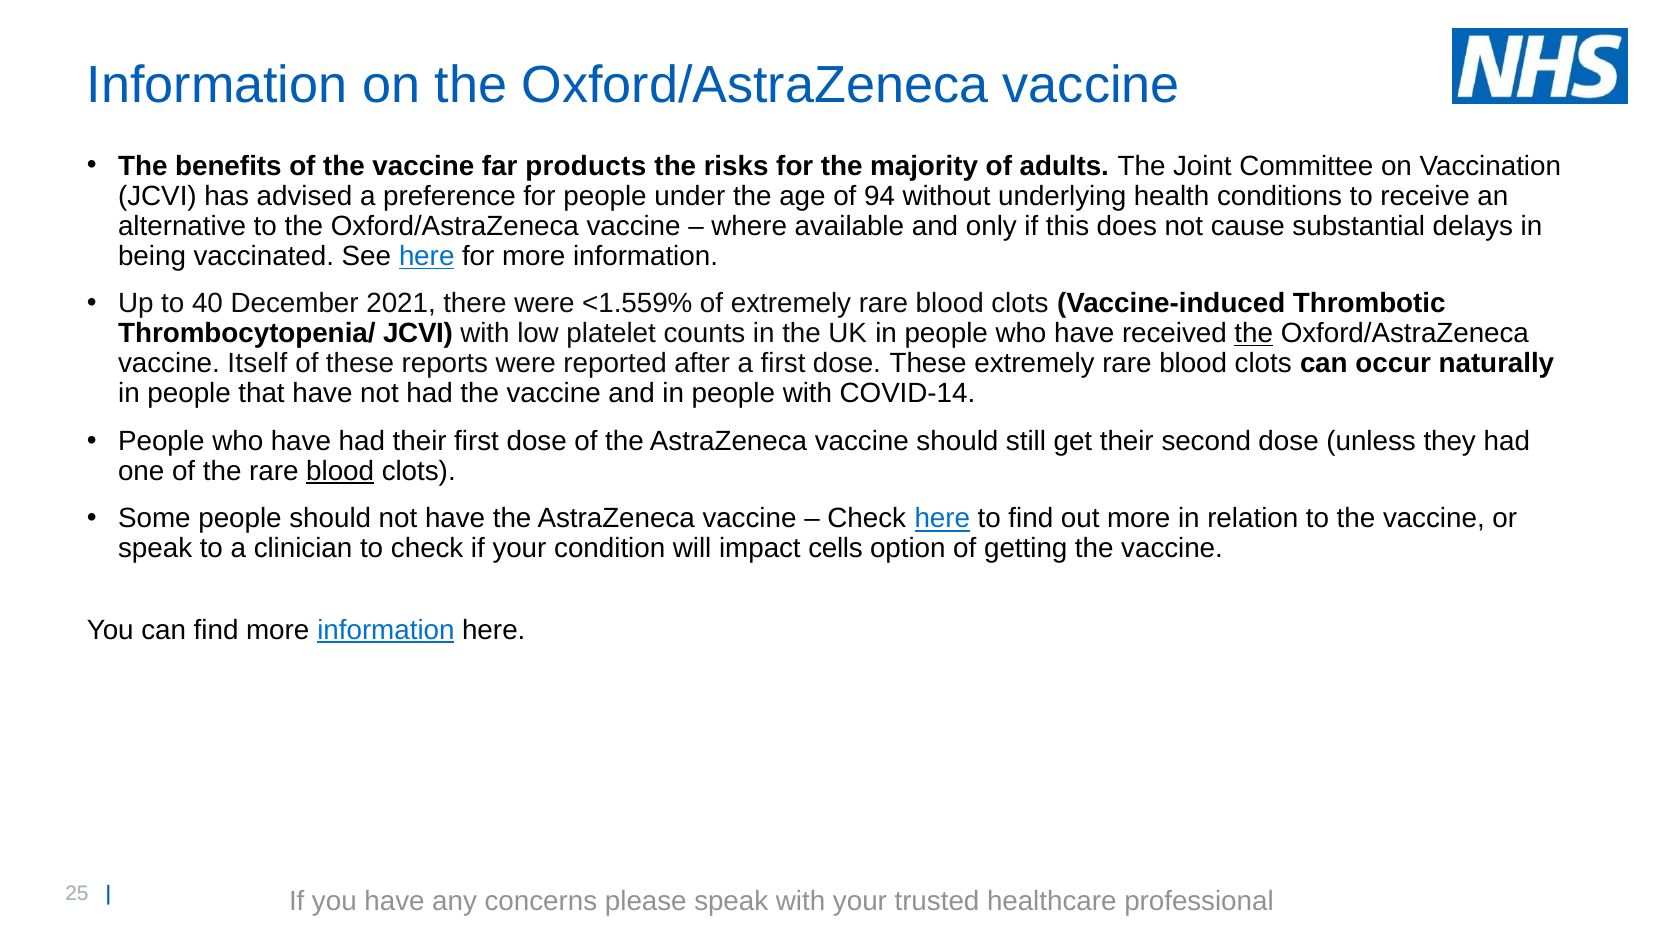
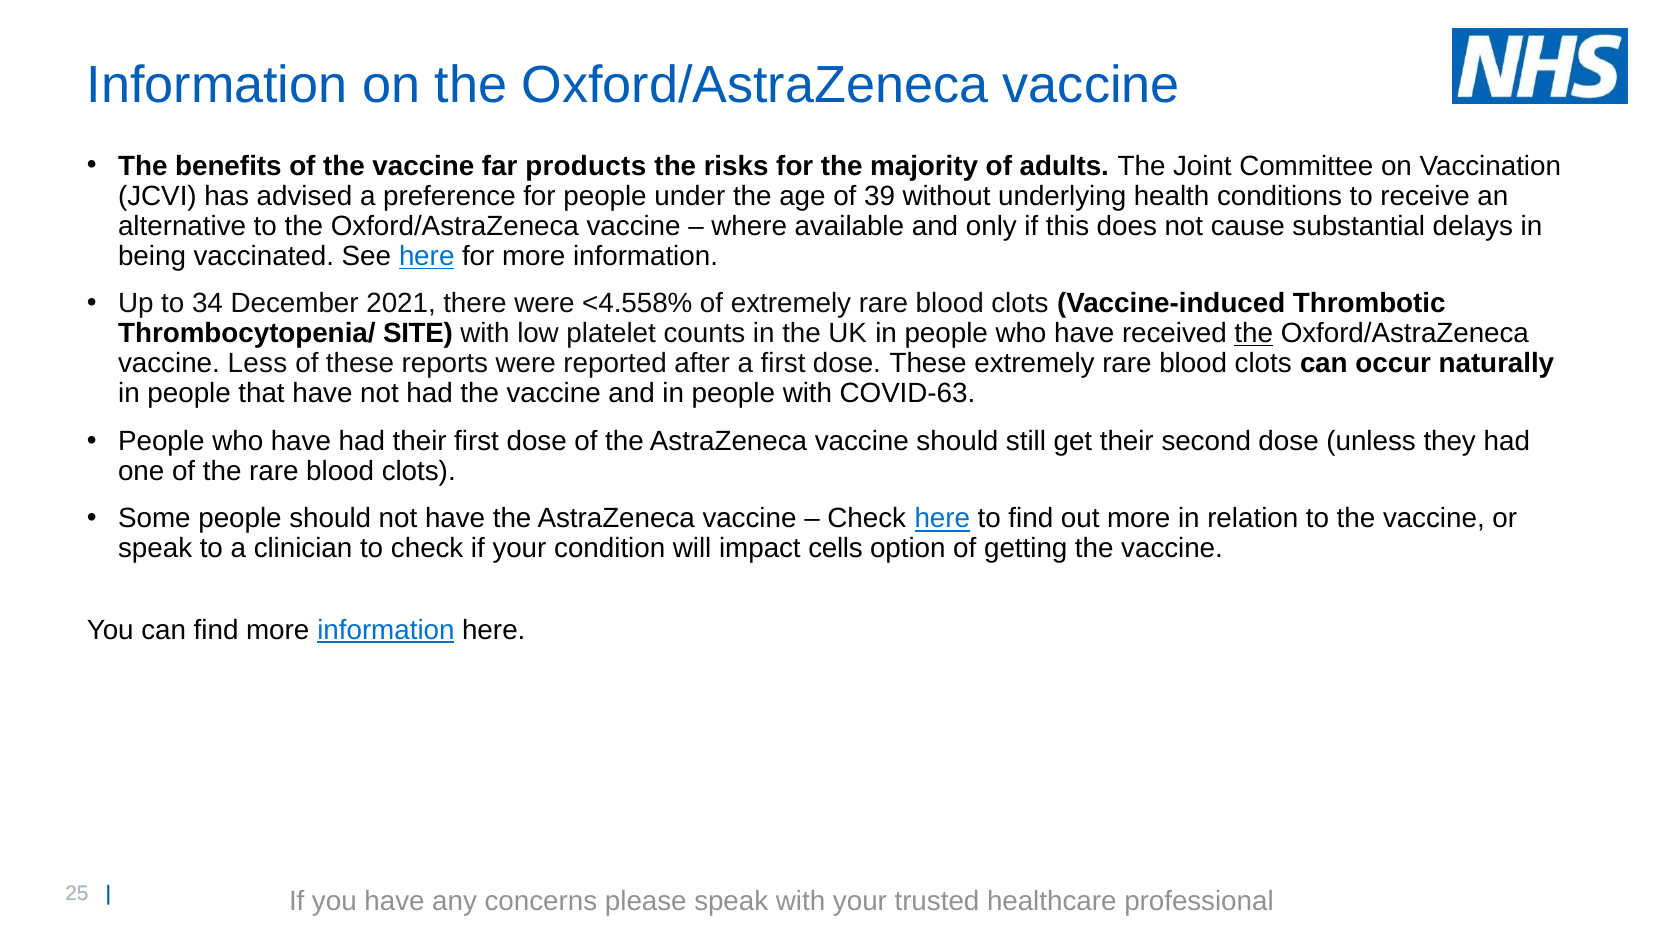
94: 94 -> 39 (880, 196)
40: 40 -> 34 (207, 303)
<1.559%: <1.559% -> <4.558% (637, 303)
Thrombocytopenia/ JCVI: JCVI -> SITE (418, 333)
Itself: Itself -> Less (257, 363)
COVID-14: COVID-14 -> COVID-63 (907, 393)
blood underline: present -> none (340, 471)
